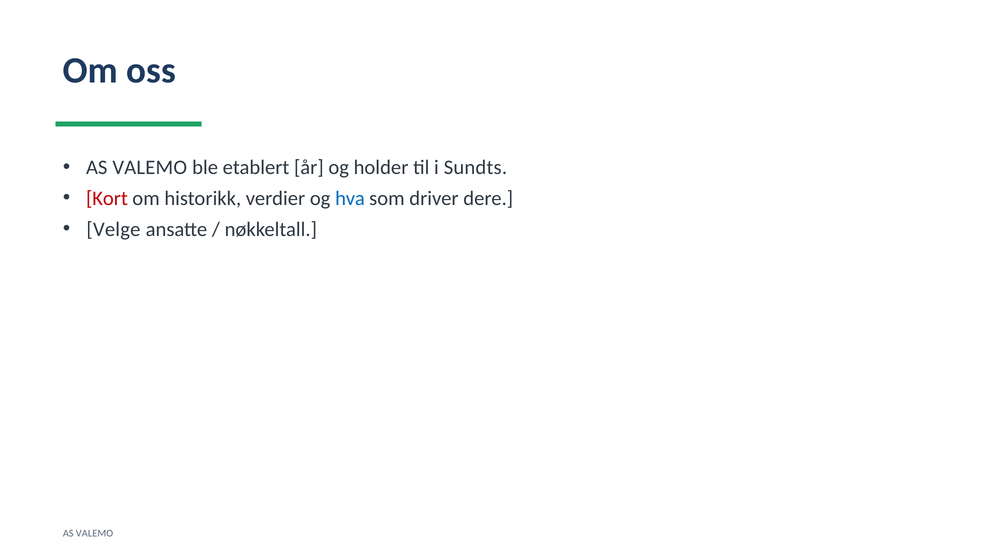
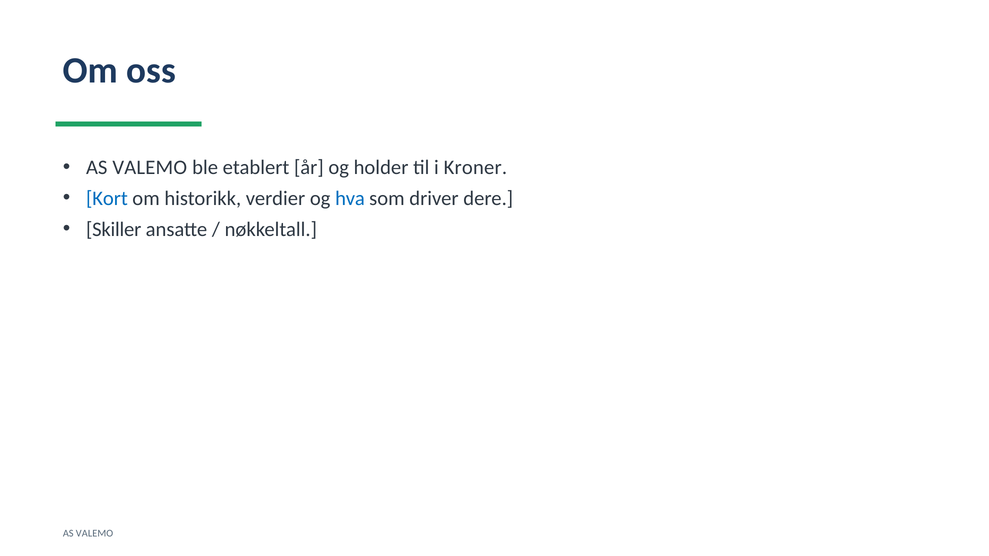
Sundts: Sundts -> Kroner (475, 168)
Kort colour: red -> blue (107, 198)
Velge: Velge -> Skiller (114, 229)
